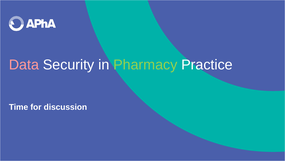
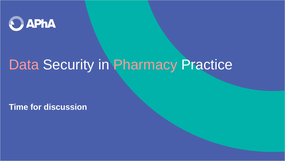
Pharmacy colour: light green -> pink (145, 65)
